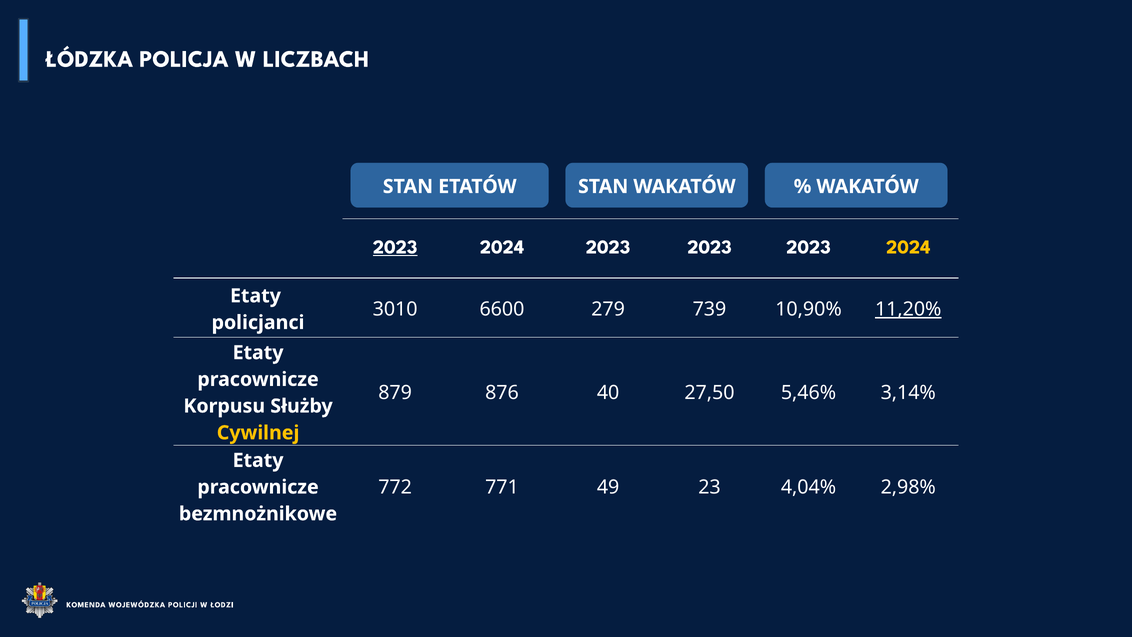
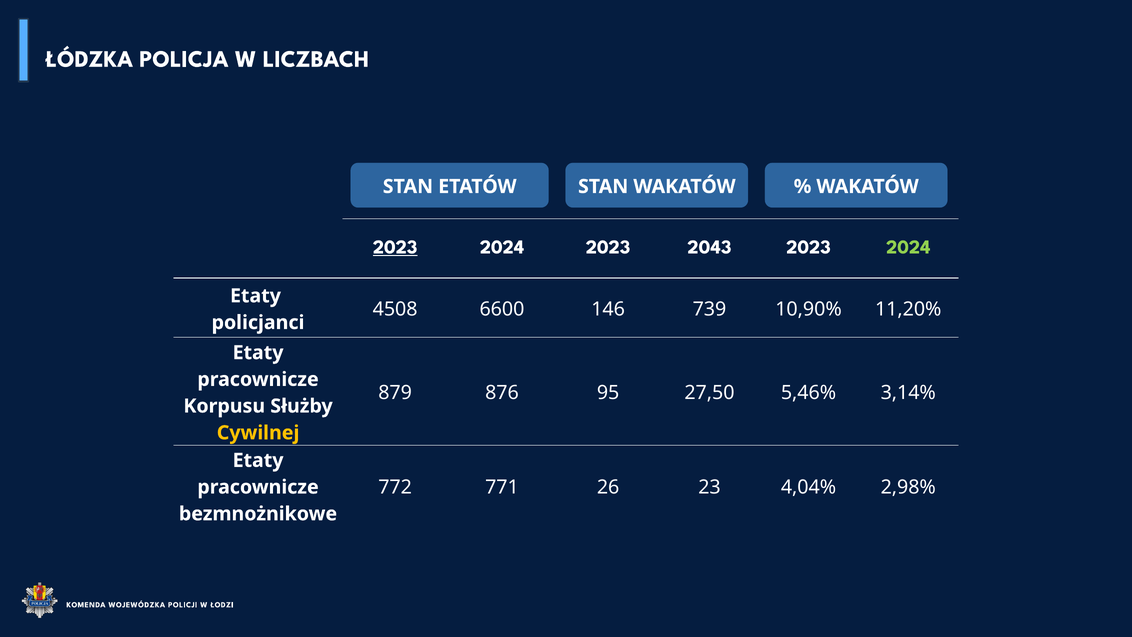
2024 2023 2023: 2023 -> 2043 (709, 247)
2024 colour: yellow -> light green (908, 247)
3010: 3010 -> 4508 (395, 309)
279: 279 -> 146 (608, 309)
11,20% underline: present -> none (908, 309)
40: 40 -> 95 (608, 393)
49: 49 -> 26 (608, 487)
